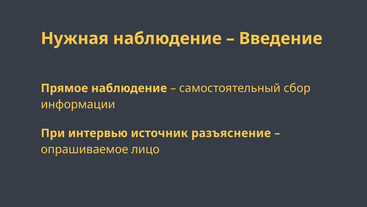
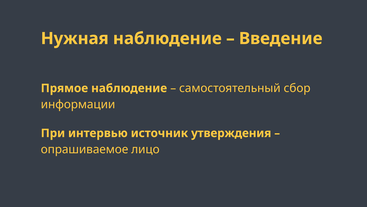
разъяснение: разъяснение -> утверждения (231, 133)
